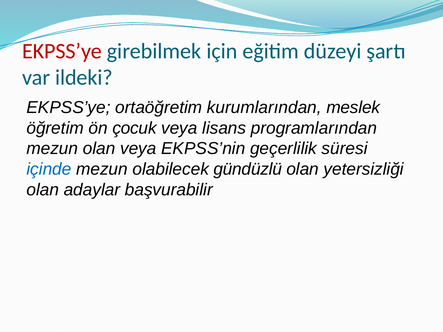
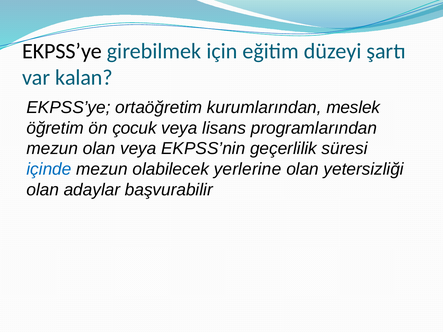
EKPSS’ye colour: red -> black (62, 51)
ildeki: ildeki -> kalan (84, 78)
gündüzlü: gündüzlü -> yerlerine (248, 169)
